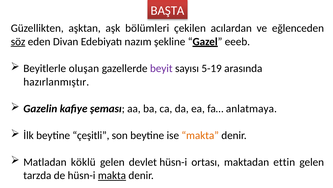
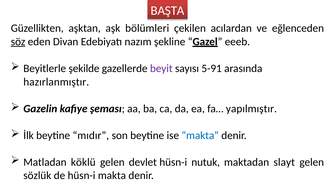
oluşan: oluşan -> şekilde (84, 68)
5-19: 5-19 -> 5-91 (212, 68)
anlatmaya: anlatmaya -> yapılmıştır (251, 108)
çeşitli: çeşitli -> mıdır (91, 135)
makta colour: orange -> blue (200, 135)
ortası: ortası -> nutuk (206, 162)
ettin: ettin -> slayt (284, 162)
tarzda: tarzda -> sözlük (37, 175)
makta underline: present -> none (112, 175)
